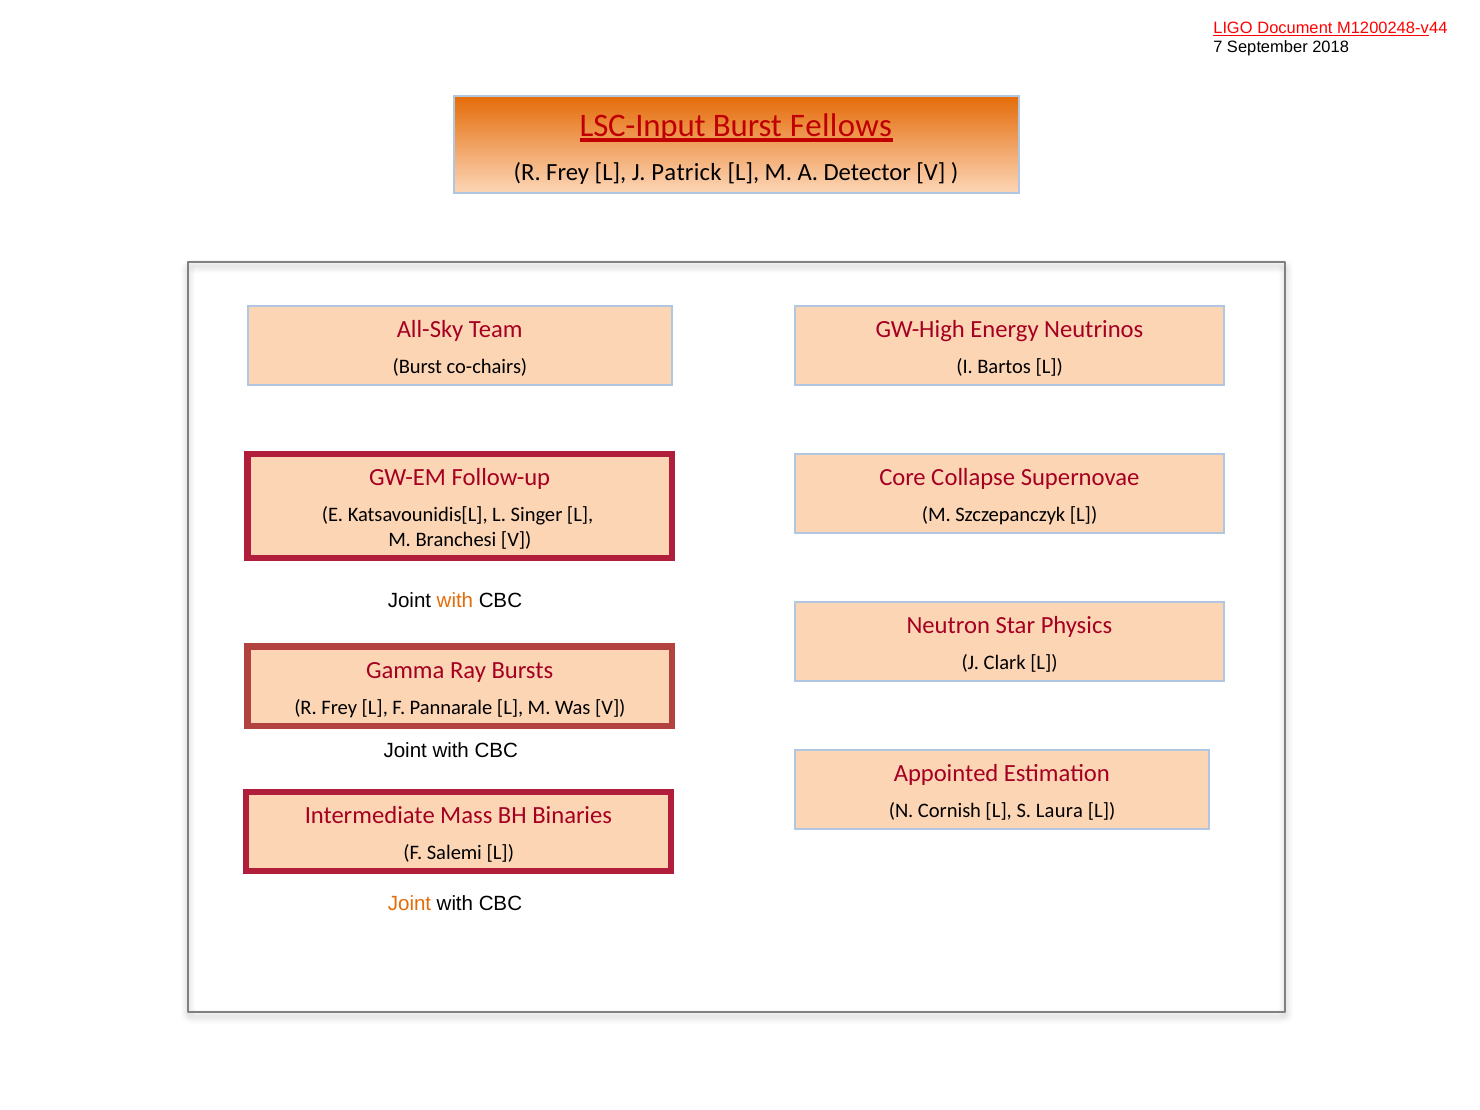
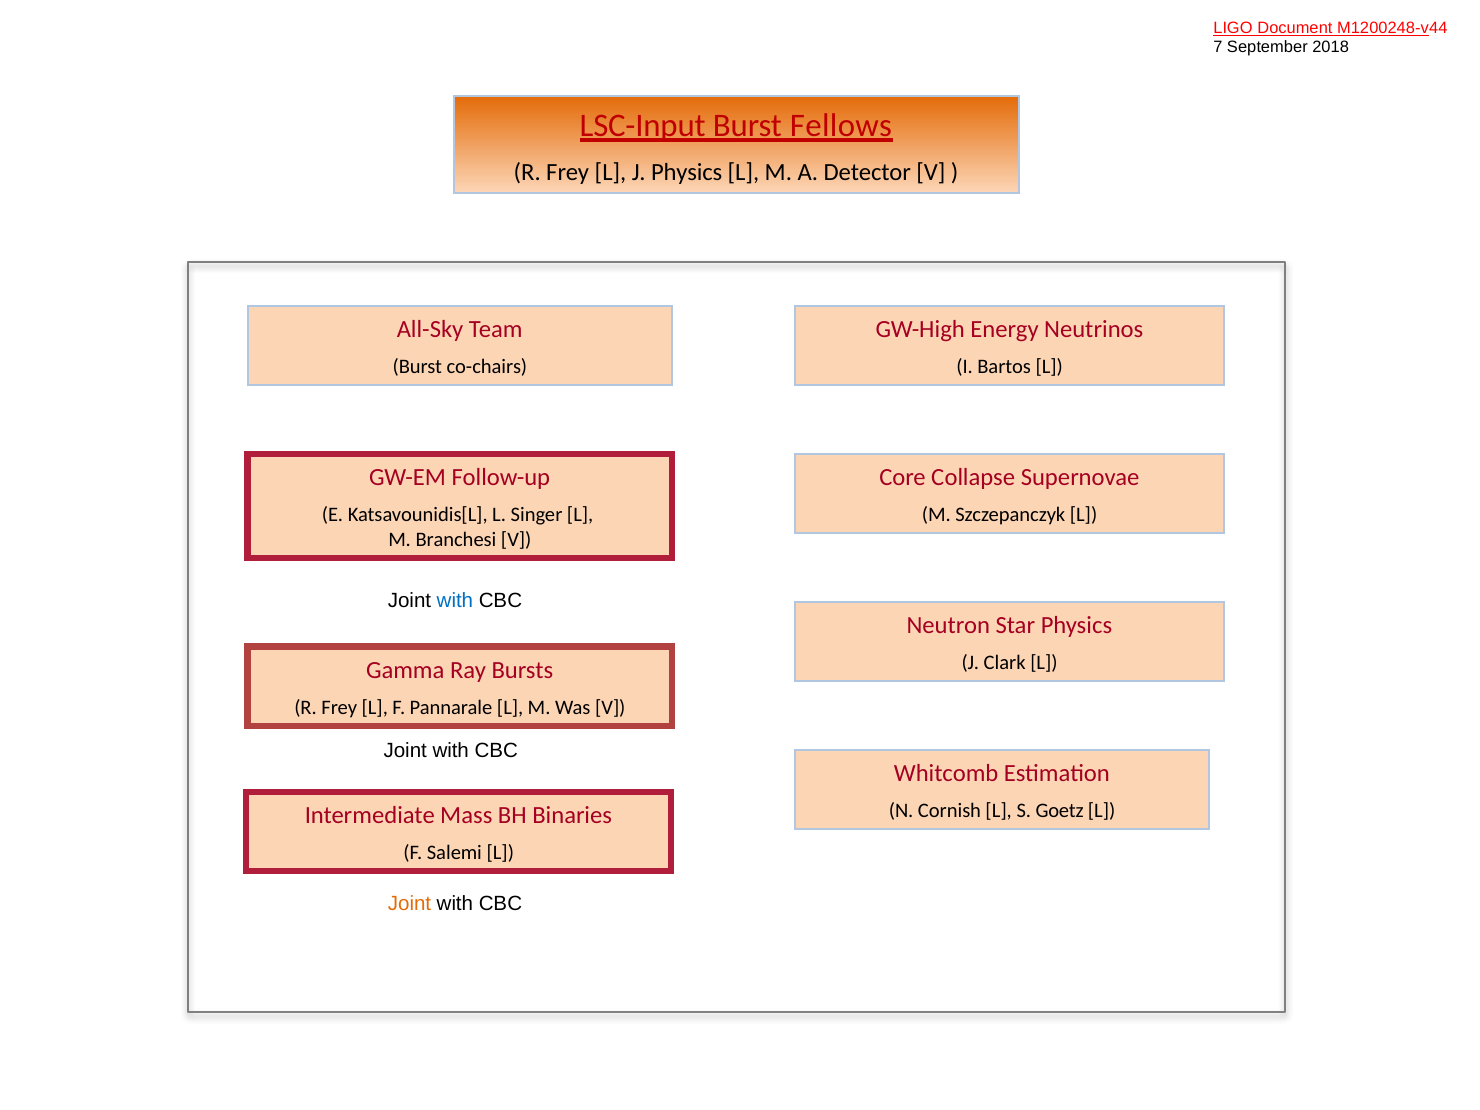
J Patrick: Patrick -> Physics (687, 173)
with colour: orange -> blue (455, 601)
Appointed: Appointed -> Whitcomb (946, 774)
Laura: Laura -> Goetz (1060, 811)
